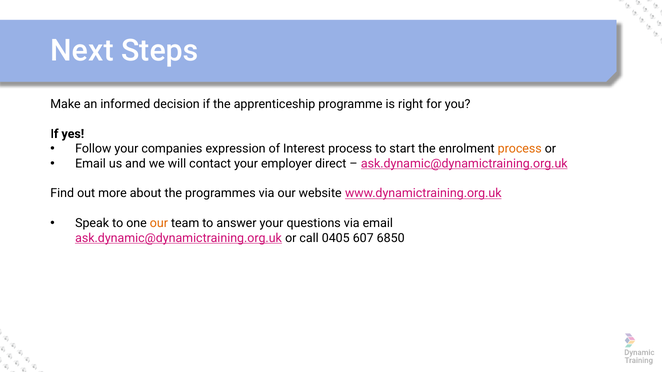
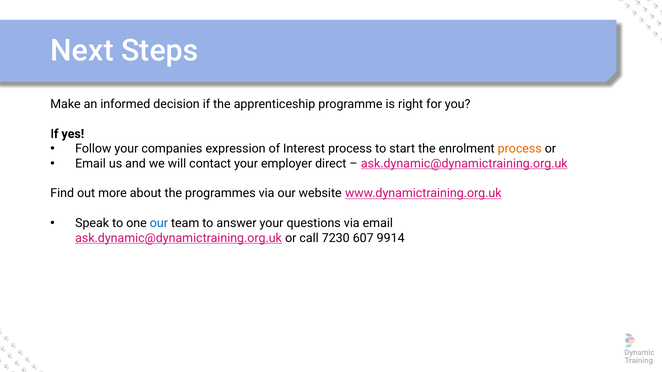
our colour: orange -> blue (159, 223)
0405: 0405 -> 7230 (336, 238)
6850: 6850 -> 9914 (391, 238)
